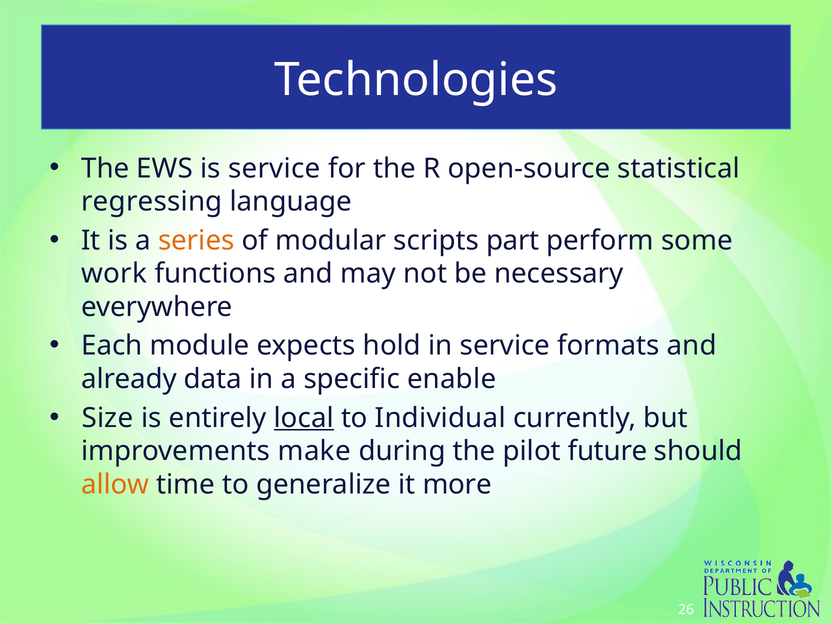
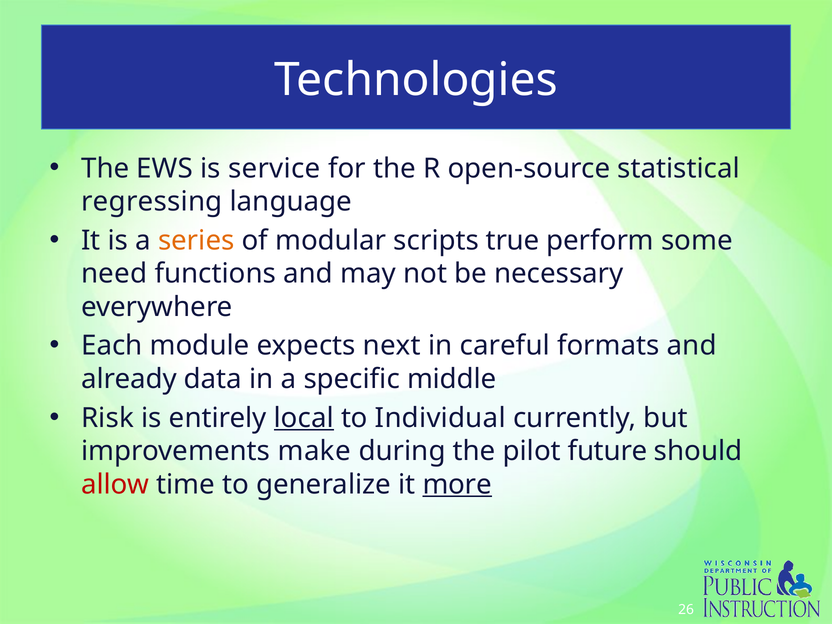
part: part -> true (513, 240)
work: work -> need (114, 274)
hold: hold -> next (392, 346)
in service: service -> careful (505, 346)
enable: enable -> middle (452, 379)
Size: Size -> Risk (108, 418)
allow colour: orange -> red (115, 484)
more underline: none -> present (457, 484)
